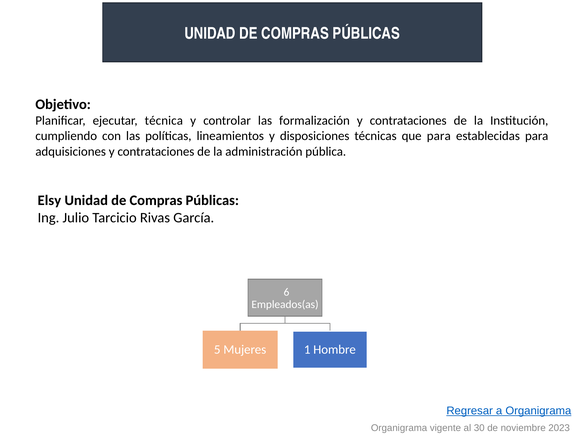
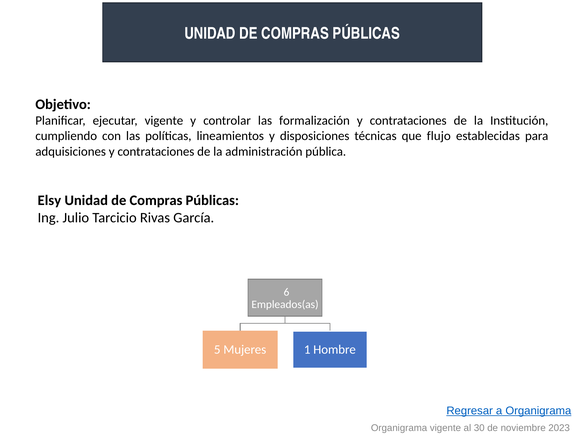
ejecutar técnica: técnica -> vigente (164, 121)
que para: para -> flujo (439, 136)
